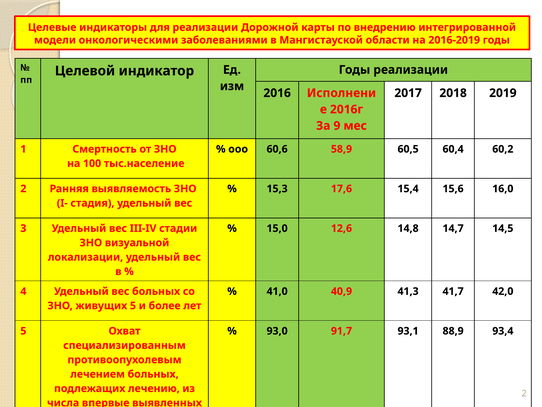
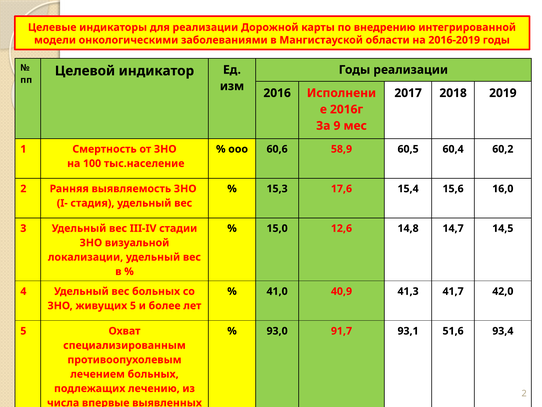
88,9: 88,9 -> 51,6 (453, 331)
